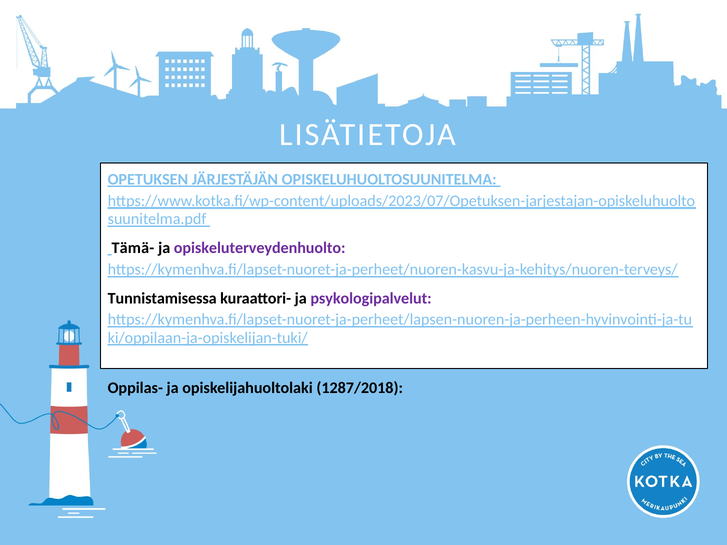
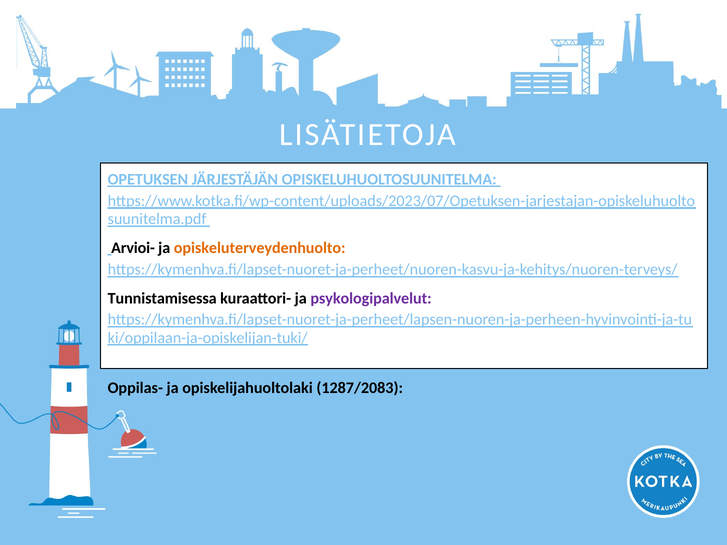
Tämä-: Tämä- -> Arvioi- (133, 248)
opiskeluterveydenhuolto colour: purple -> orange (260, 248)
1287/2018: 1287/2018 -> 1287/2083 (360, 388)
